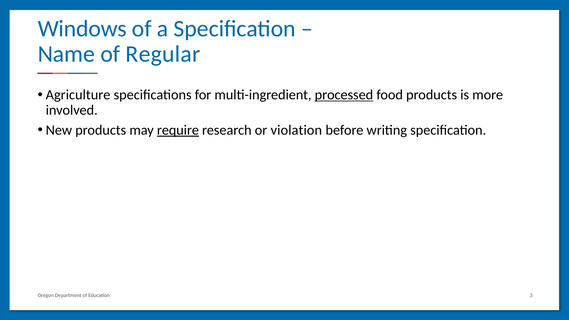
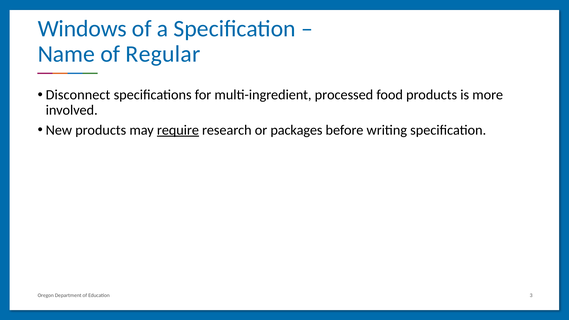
Agriculture: Agriculture -> Disconnect (78, 95)
processed underline: present -> none (344, 95)
violation: violation -> packages (296, 130)
